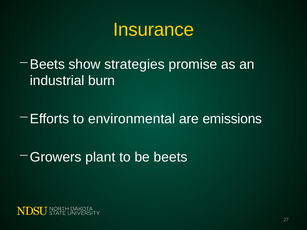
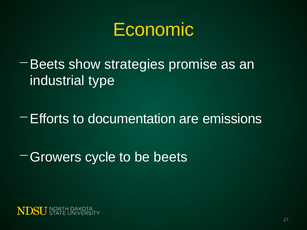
Insurance: Insurance -> Economic (154, 30)
burn: burn -> type (101, 81)
environmental: environmental -> documentation (132, 119)
plant: plant -> cycle (101, 157)
